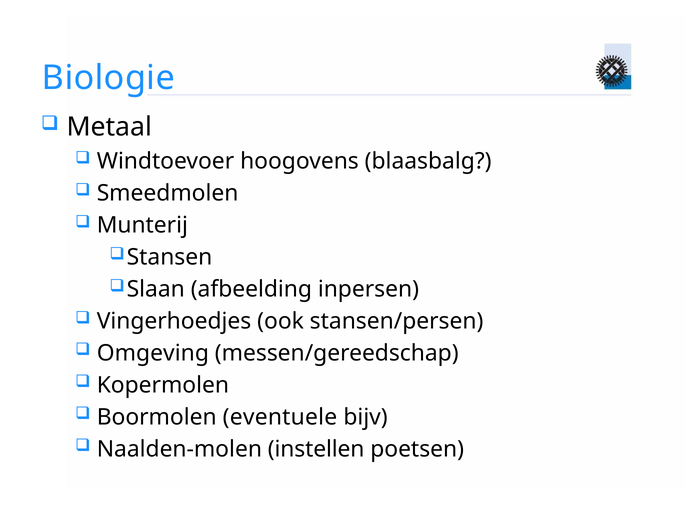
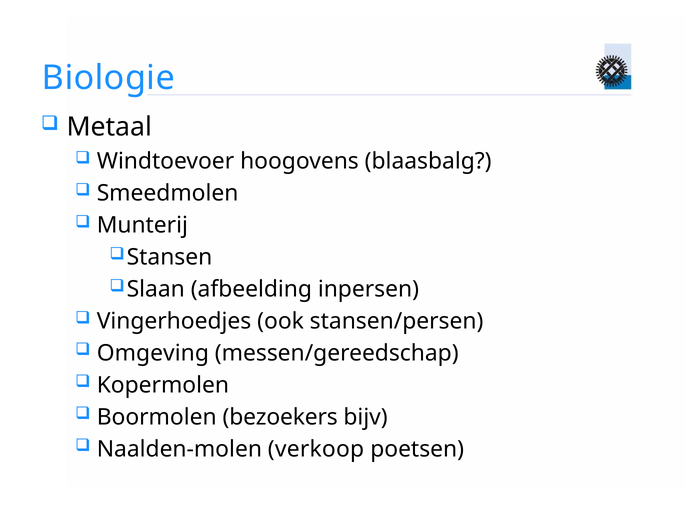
eventuele: eventuele -> bezoekers (280, 417)
instellen: instellen -> verkoop (316, 449)
